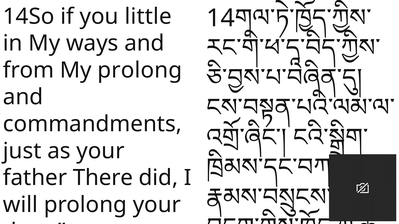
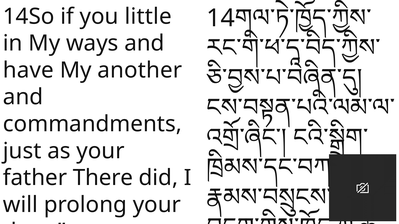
from: from -> have (28, 70)
My prolong: prolong -> another (140, 70)
